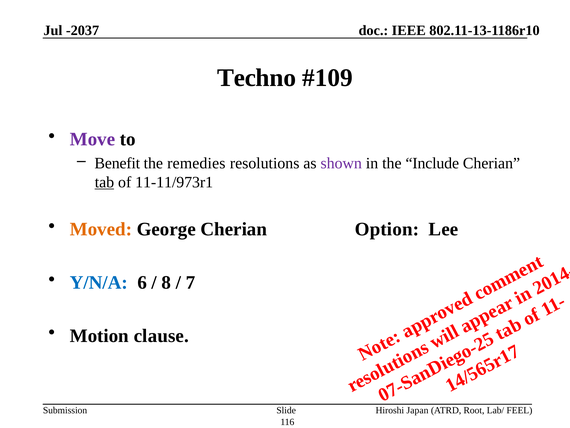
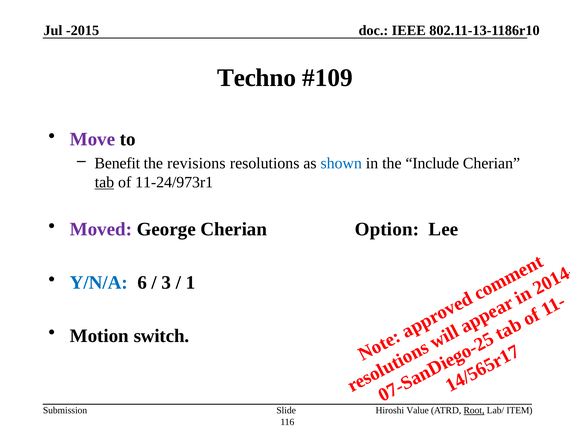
-2037: -2037 -> -2015 (83, 30)
remedies: remedies -> revisions (196, 163)
shown colour: purple -> blue (341, 163)
11-11/973r1: 11-11/973r1 -> 11-24/973r1 (174, 182)
Moved colour: orange -> purple (101, 229)
8: 8 -> 3 (166, 282)
7: 7 -> 1 (191, 282)
clause: clause -> switch (161, 335)
Japan: Japan -> Value (418, 410)
Root underline: none -> present (474, 410)
FEEL: FEEL -> ITEM (519, 410)
